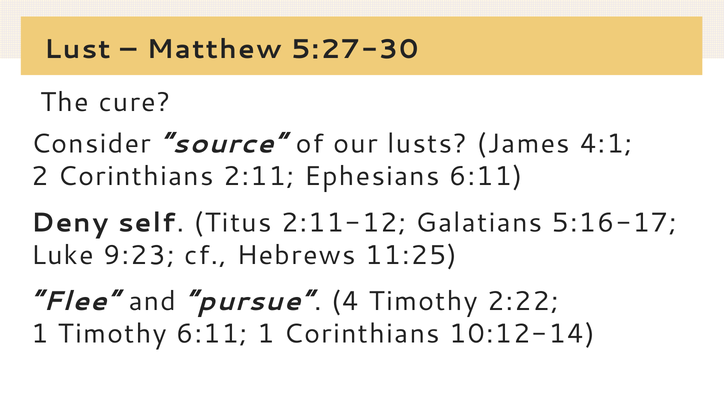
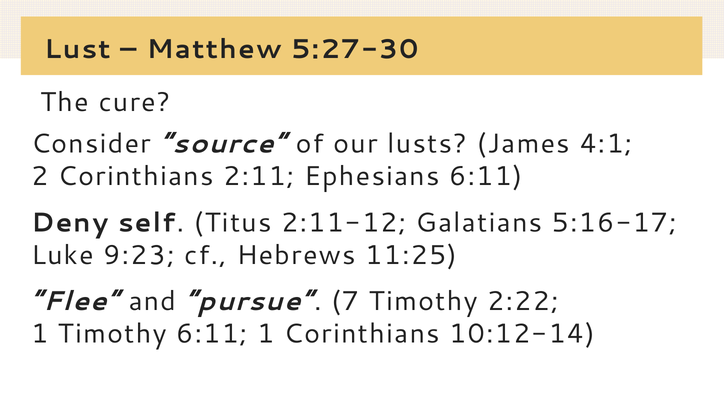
4: 4 -> 7 (345, 301)
